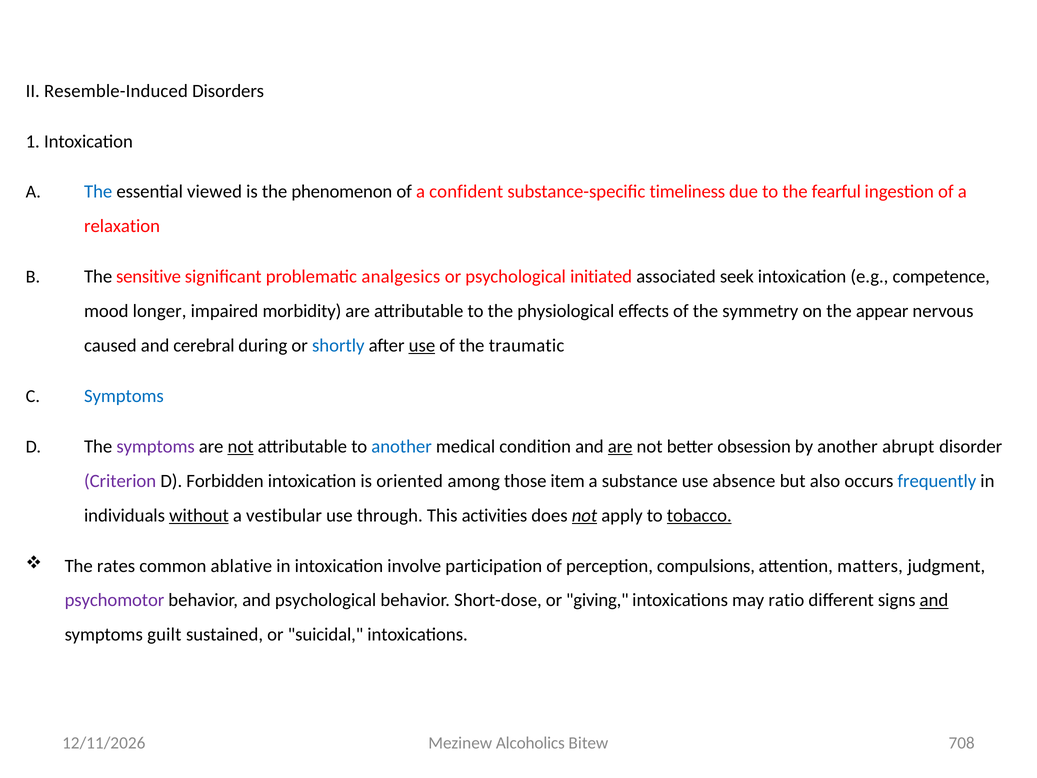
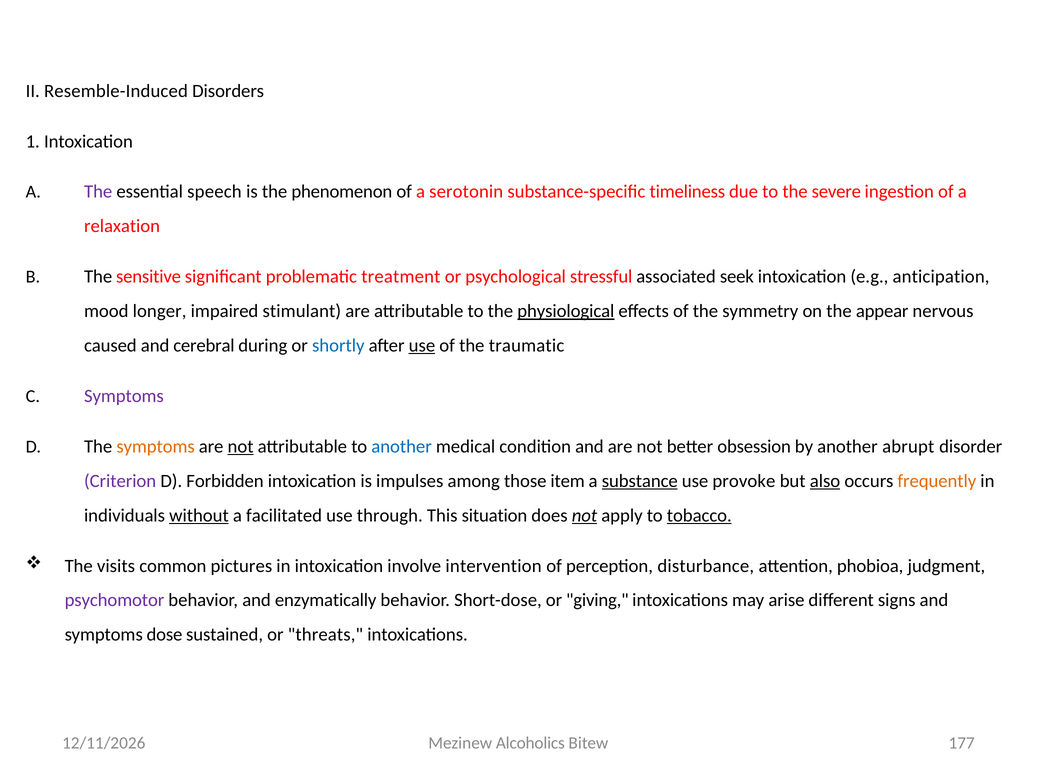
The colour: blue -> purple (98, 192)
viewed: viewed -> speech (214, 192)
confident: confident -> serotonin (466, 192)
fearful: fearful -> severe (836, 192)
analgesics: analgesics -> treatment (401, 277)
initiated: initiated -> stressful (601, 277)
competence: competence -> anticipation (941, 277)
morbidity: morbidity -> stimulant (302, 311)
physiological underline: none -> present (566, 311)
Symptoms colour: blue -> purple (124, 396)
symptoms colour: purple -> orange (156, 446)
are underline: present -> none (620, 446)
oriented: oriented -> impulses (410, 481)
substance underline: none -> present (640, 481)
absence: absence -> provoke (744, 481)
also underline: none -> present (825, 481)
frequently colour: blue -> orange (937, 481)
vestibular: vestibular -> facilitated (284, 515)
activities: activities -> situation (494, 515)
rates: rates -> visits (116, 566)
ablative: ablative -> pictures (241, 566)
participation: participation -> intervention (494, 566)
compulsions: compulsions -> disturbance (706, 566)
matters: matters -> phobioa (870, 566)
and psychological: psychological -> enzymatically (326, 600)
ratio: ratio -> arise (786, 600)
and underline: present -> none (934, 600)
guilt: guilt -> dose (164, 635)
suicidal: suicidal -> threats (325, 635)
708: 708 -> 177 (962, 743)
